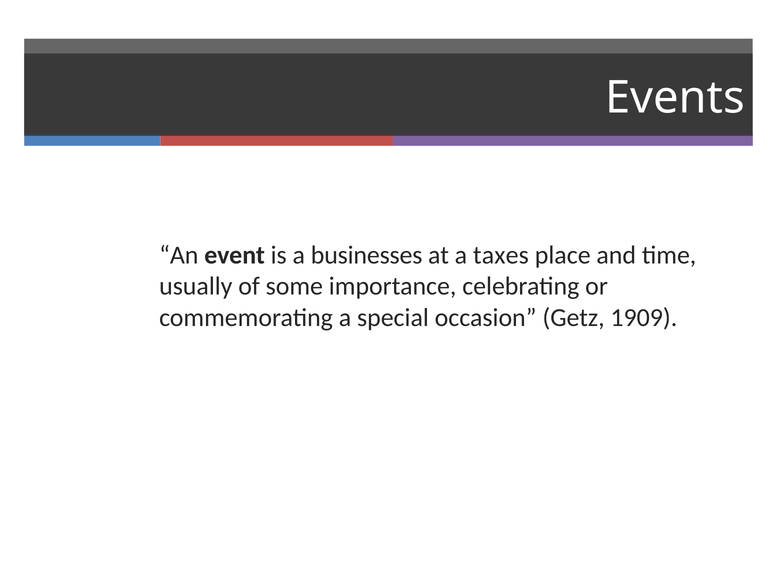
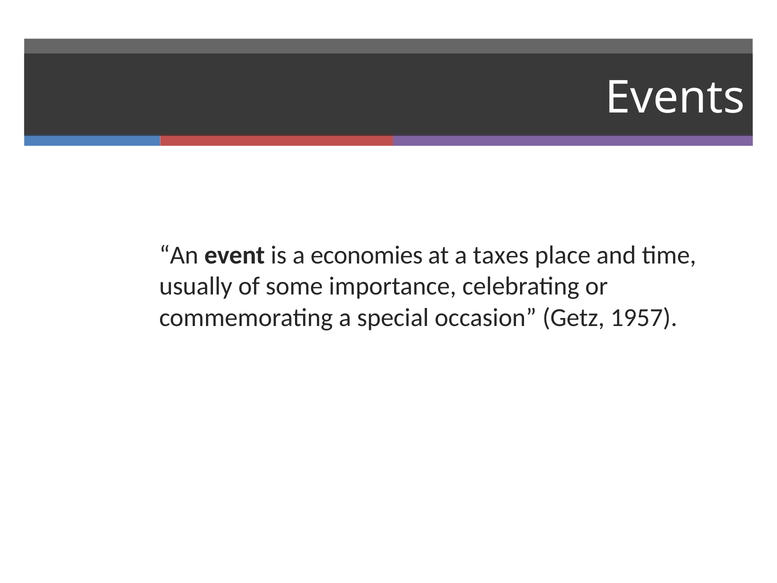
businesses: businesses -> economies (367, 255)
1909: 1909 -> 1957 (644, 317)
